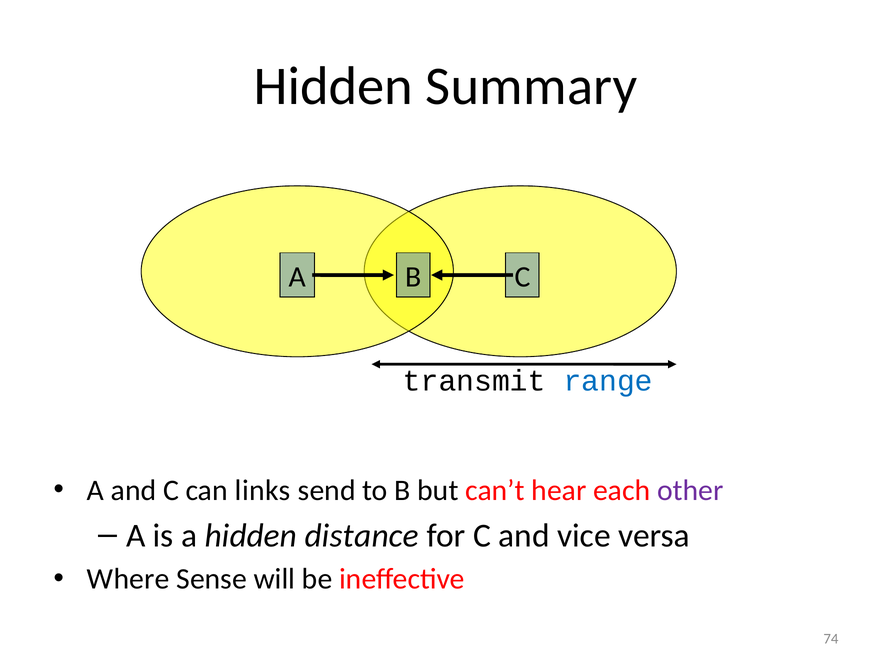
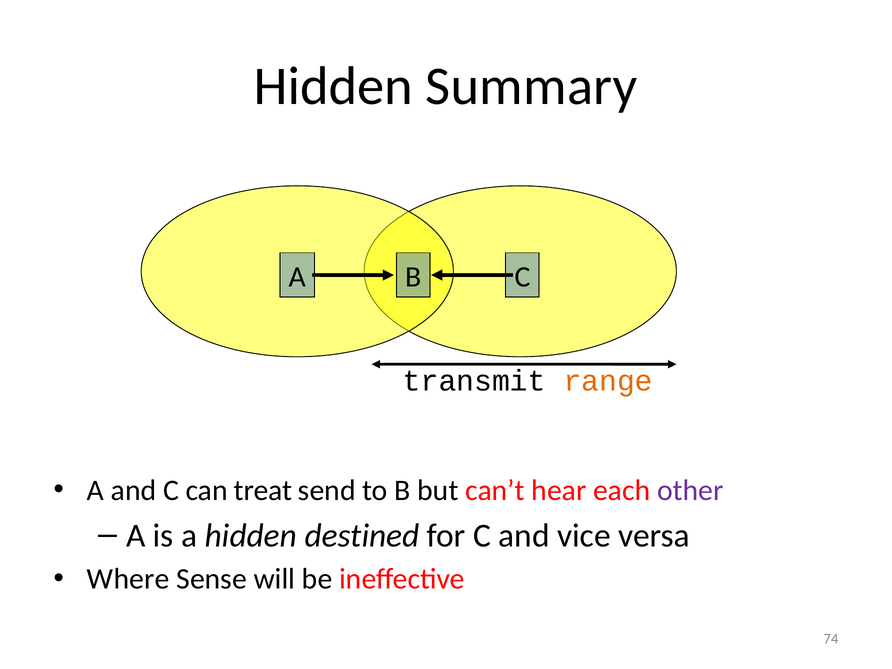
range colour: blue -> orange (608, 381)
links: links -> treat (263, 490)
distance: distance -> destined (362, 535)
